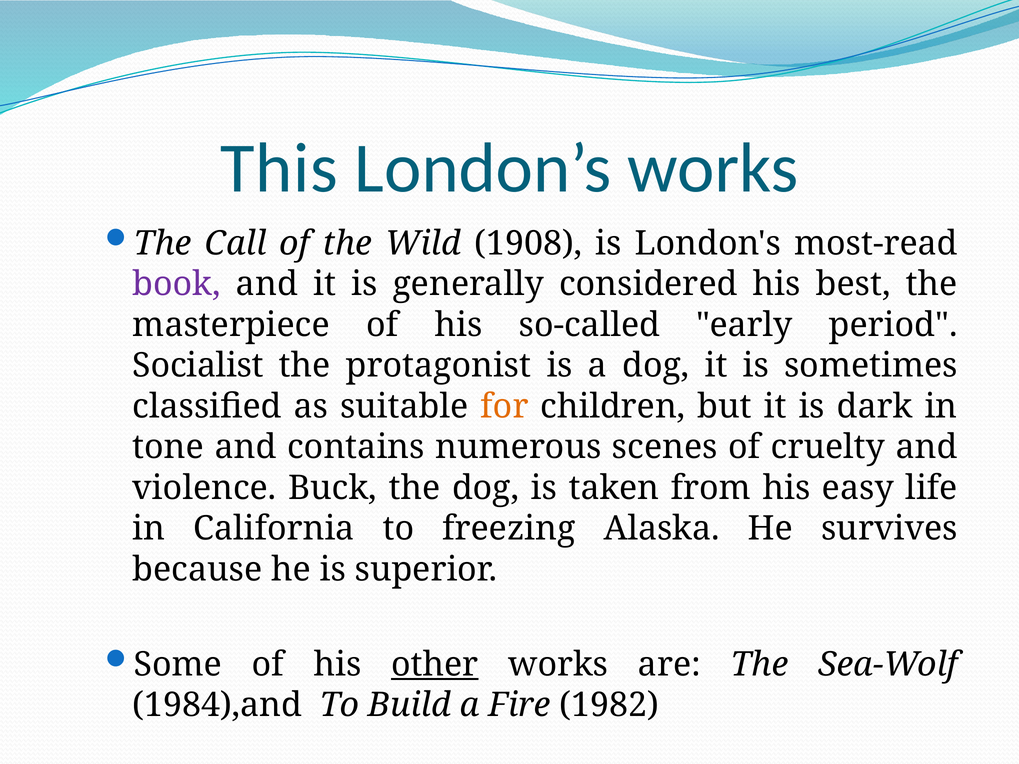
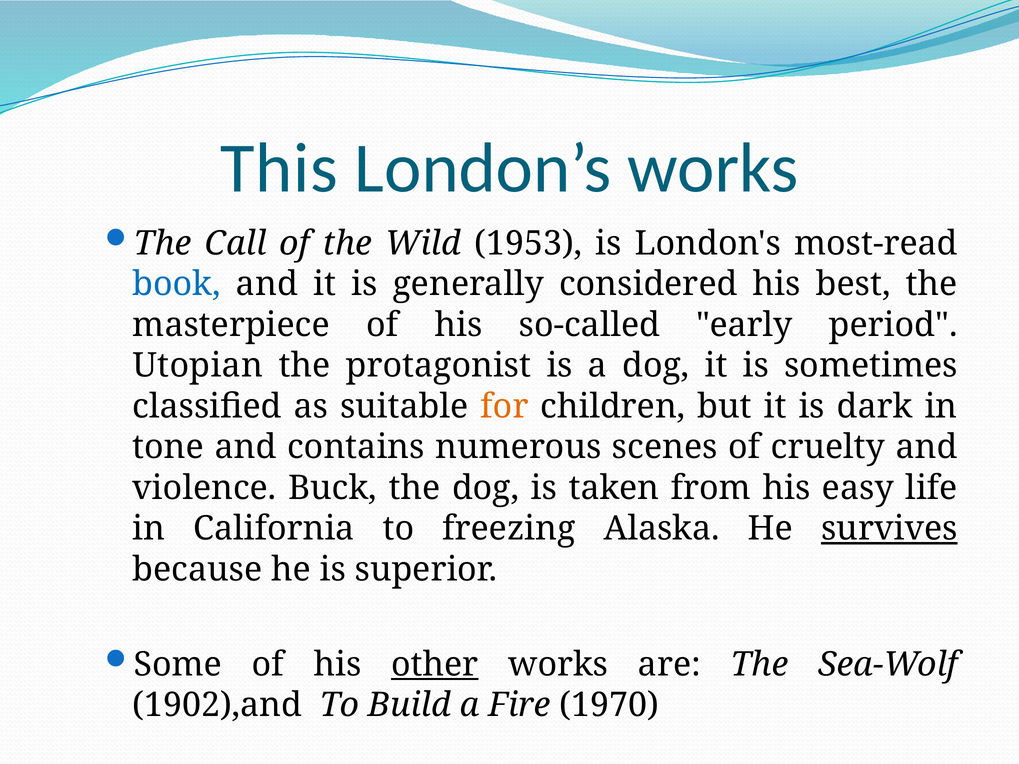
1908: 1908 -> 1953 (528, 243)
book colour: purple -> blue (177, 284)
Socialist: Socialist -> Utopian (198, 366)
survives underline: none -> present (889, 529)
1984),and: 1984),and -> 1902),and (217, 705)
1982: 1982 -> 1970 (609, 705)
